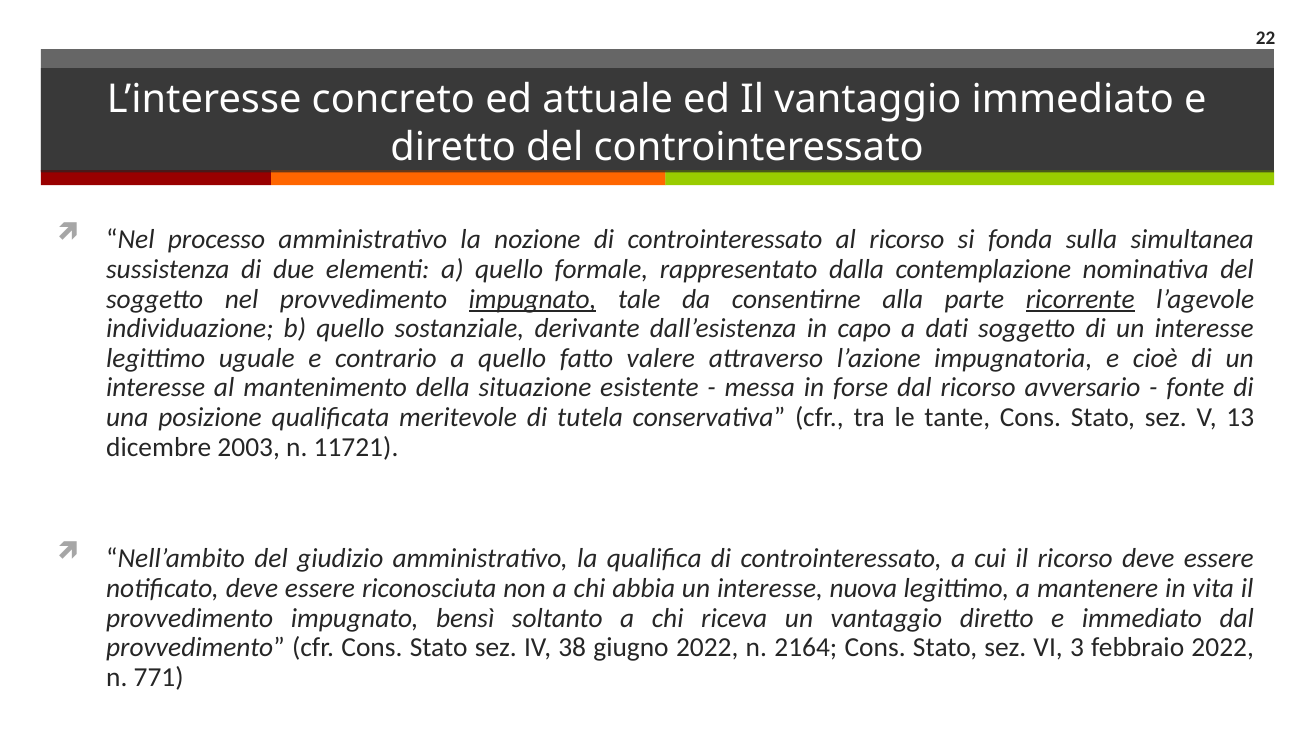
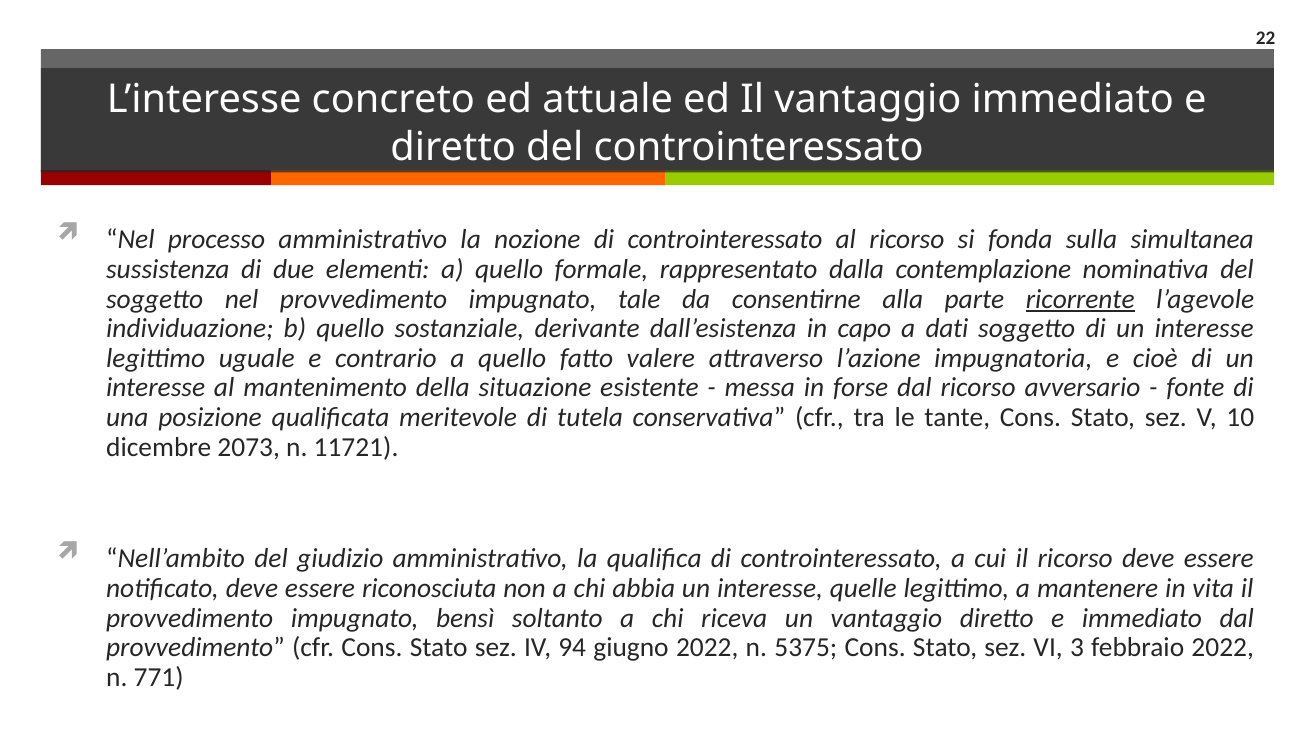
impugnato underline: present -> none (533, 299)
13: 13 -> 10 (1240, 417)
2003: 2003 -> 2073 (249, 447)
nuova: nuova -> quelle (863, 588)
38: 38 -> 94 (572, 647)
2164: 2164 -> 5375 (806, 647)
